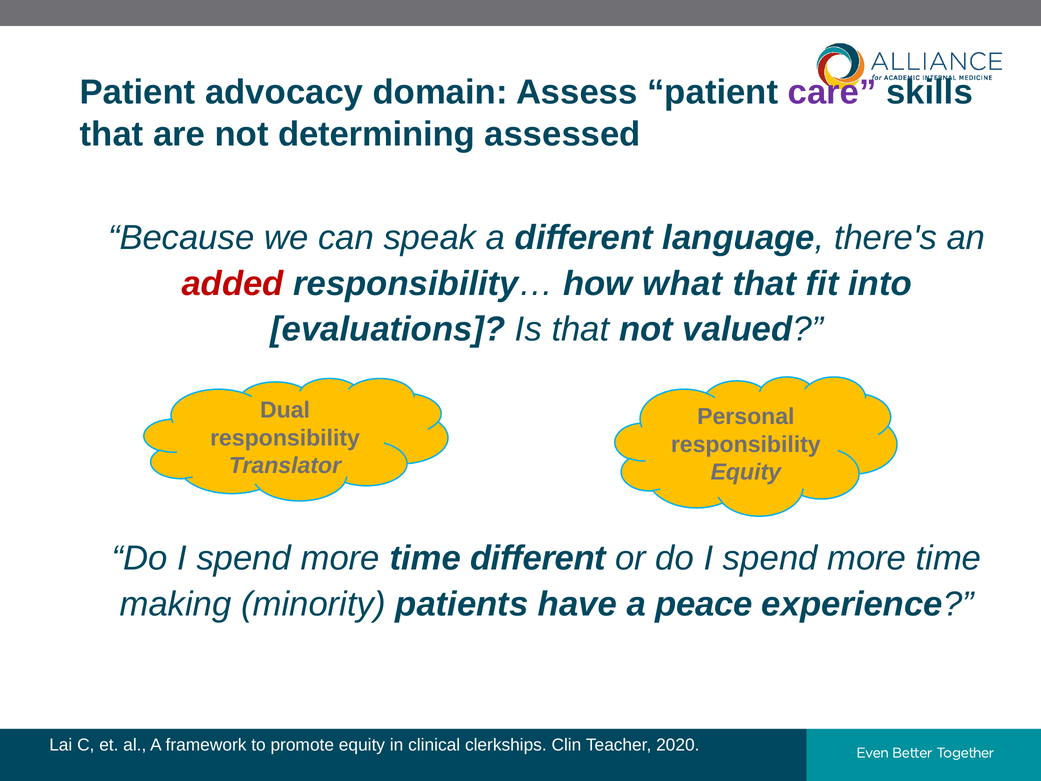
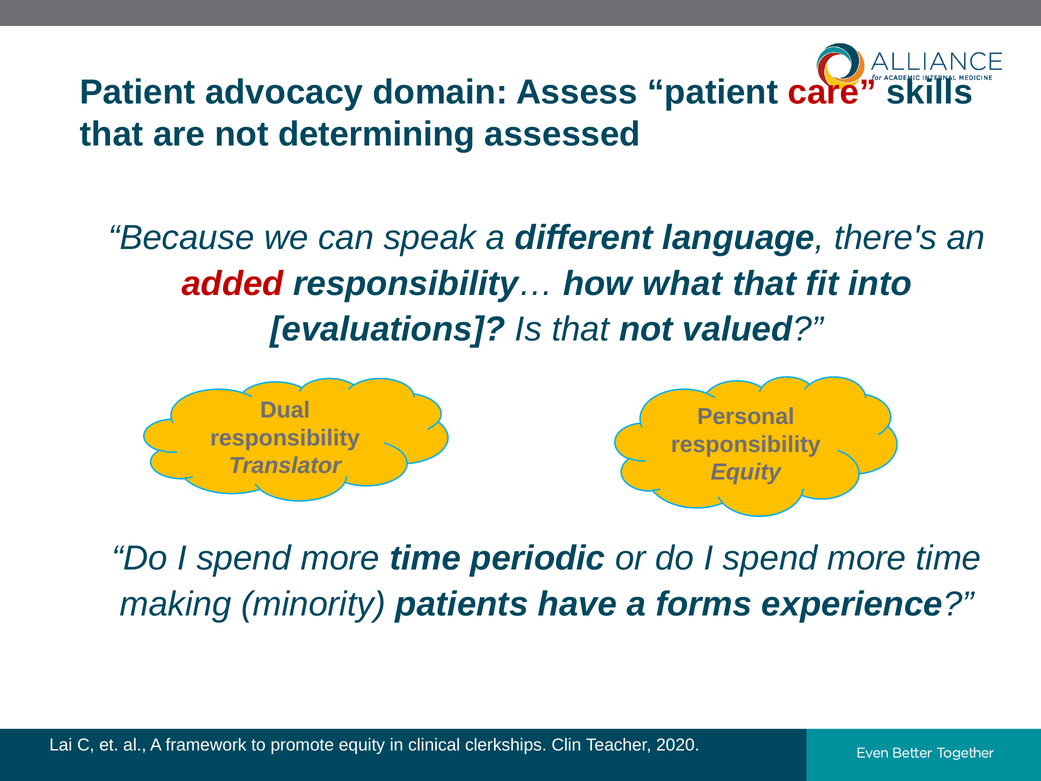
care colour: purple -> red (832, 92)
time different: different -> periodic (538, 558)
peace: peace -> forms (704, 604)
